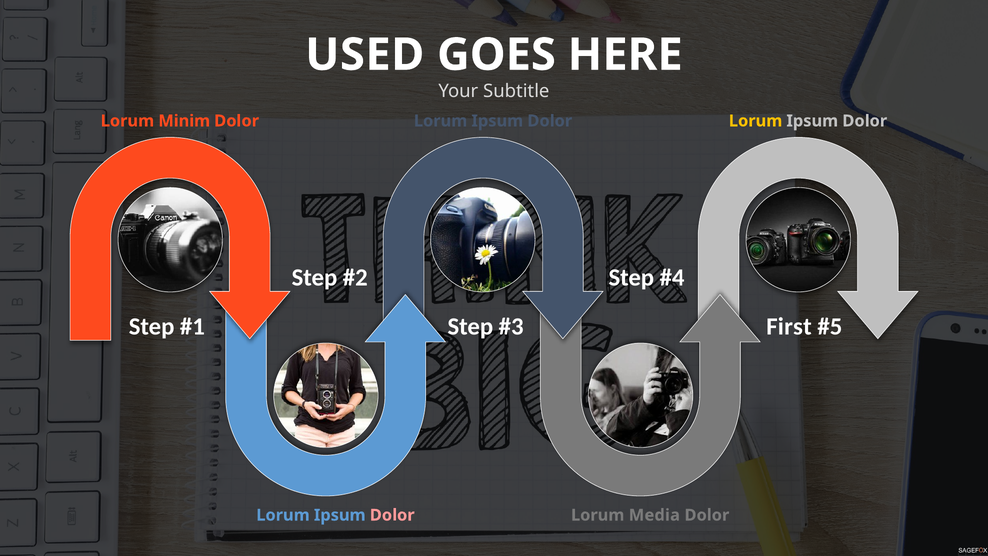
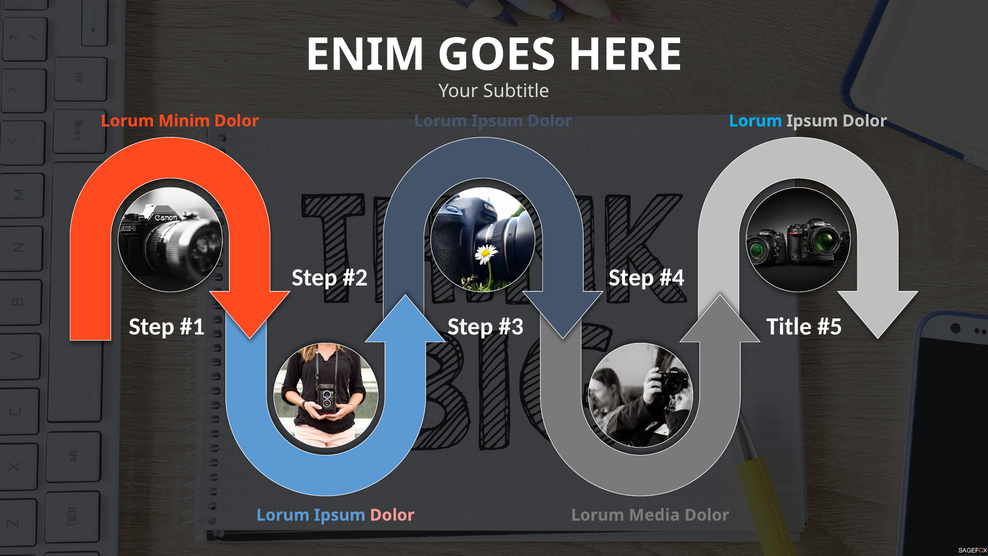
USED: USED -> ENIM (365, 55)
Lorum colour: yellow -> light blue (756, 121)
First: First -> Title (789, 327)
